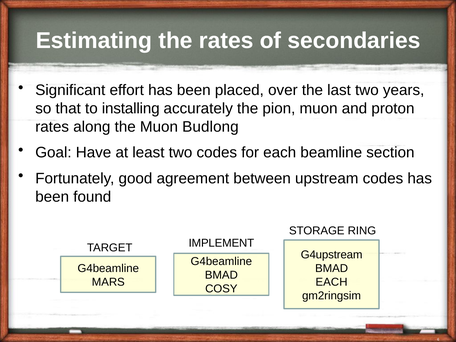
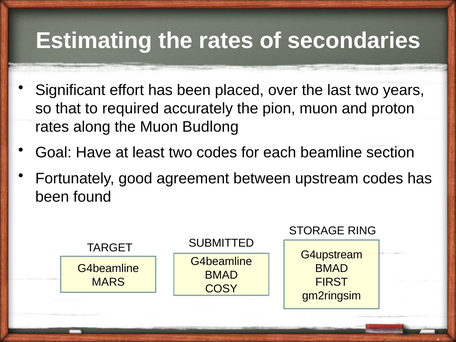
installing: installing -> required (131, 108)
IMPLEMENT: IMPLEMENT -> SUBMITTED (221, 243)
EACH: EACH -> FIRST (332, 282)
